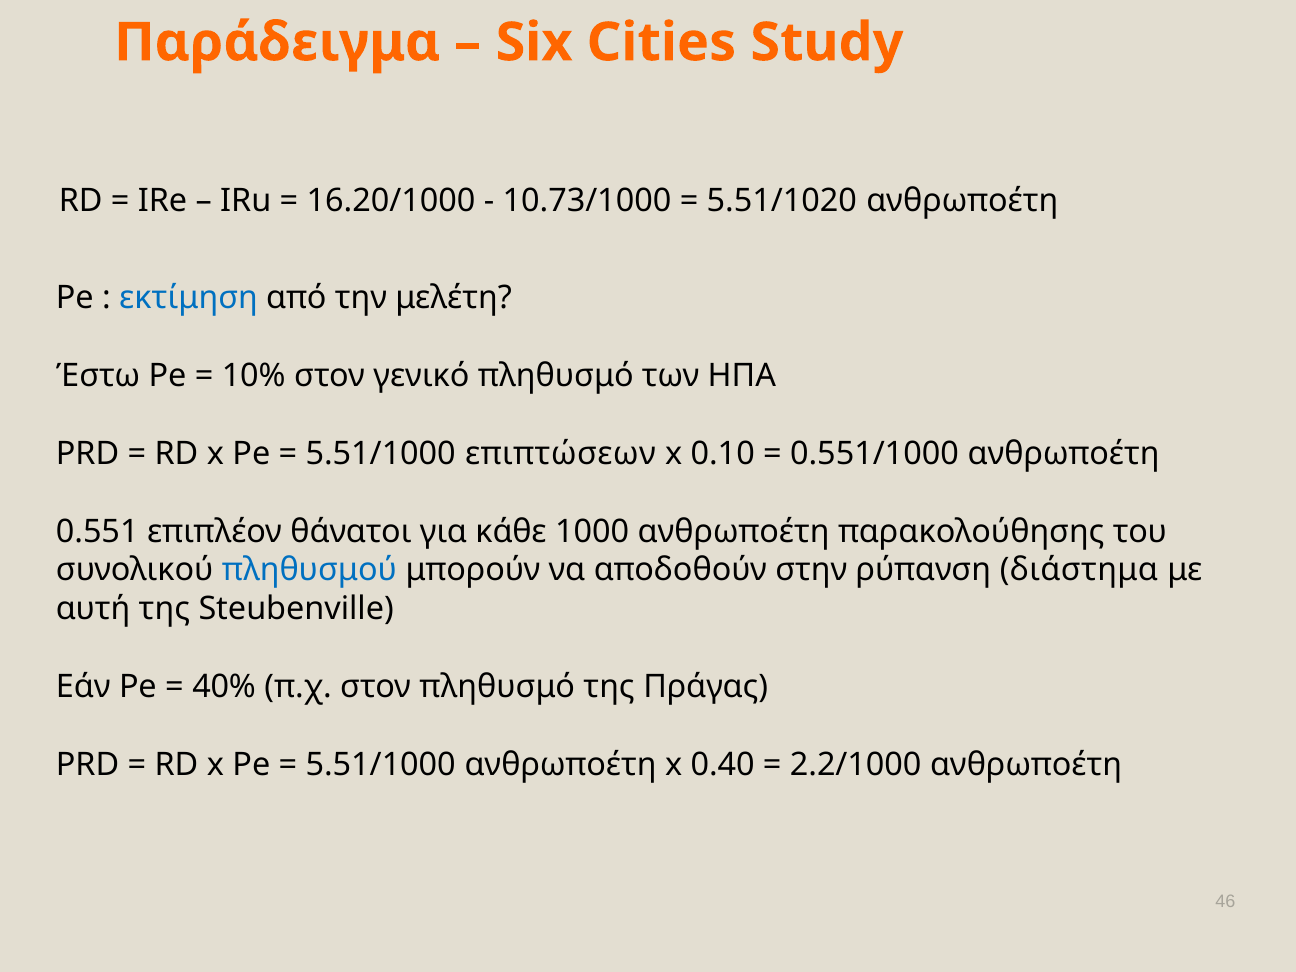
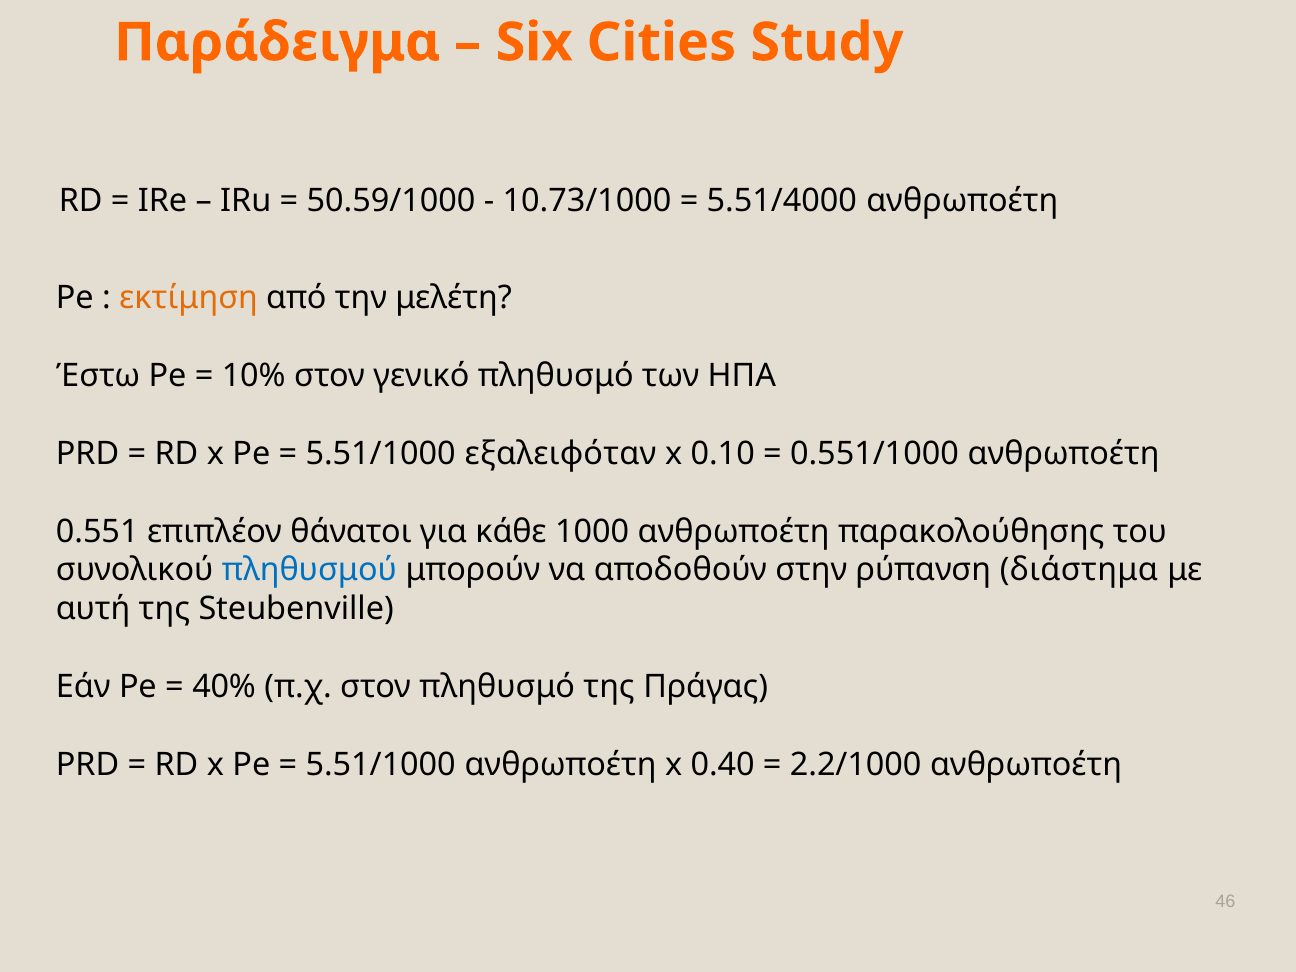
16.20/1000: 16.20/1000 -> 50.59/1000 (391, 201)
5.51/1020: 5.51/1020 -> 5.51/4000 (782, 201)
εκτίμηση colour: blue -> orange (189, 298)
επιπτώσεων: επιπτώσεων -> εξαλειφόταν (561, 454)
